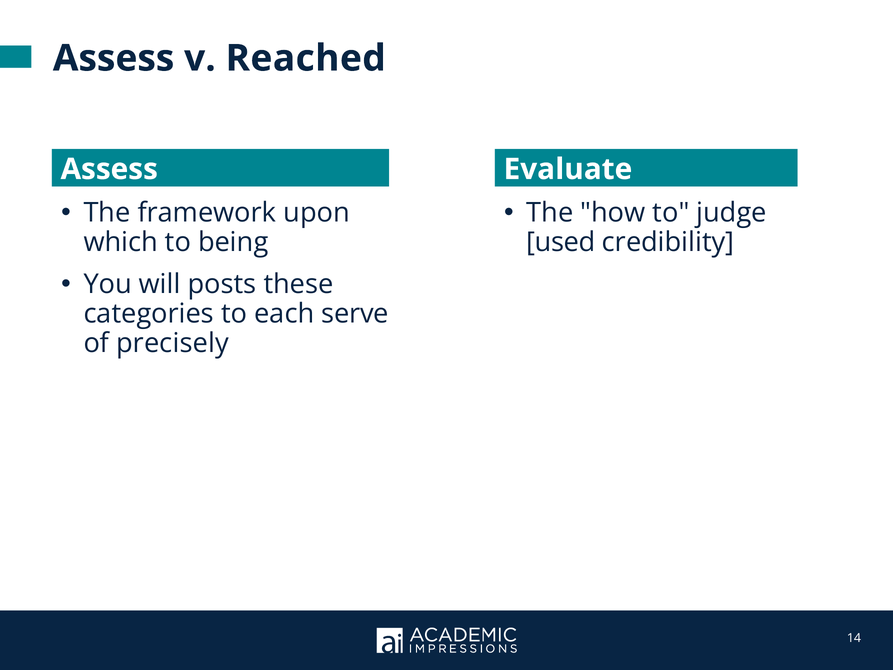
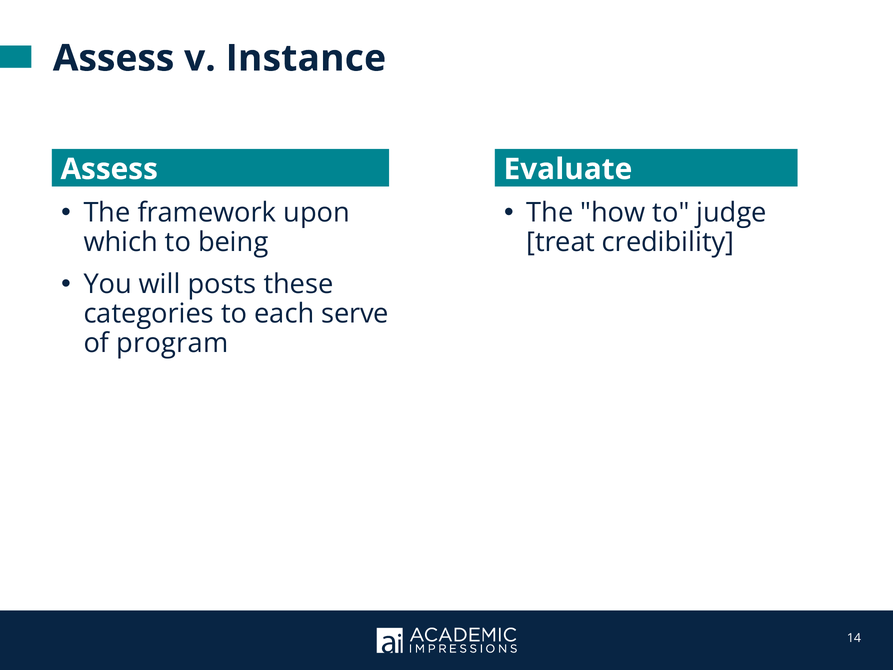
Reached: Reached -> Instance (306, 58)
used: used -> treat (561, 242)
precisely: precisely -> program (172, 343)
